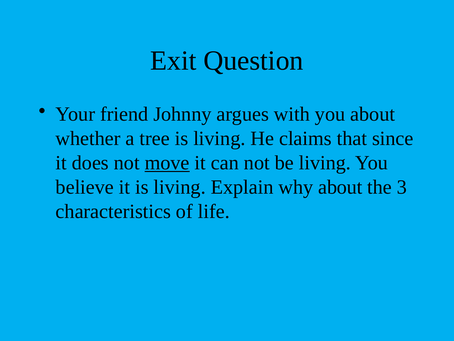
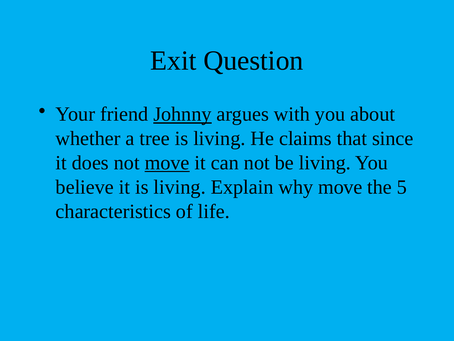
Johnny underline: none -> present (182, 114)
why about: about -> move (340, 187)
3: 3 -> 5 (402, 187)
